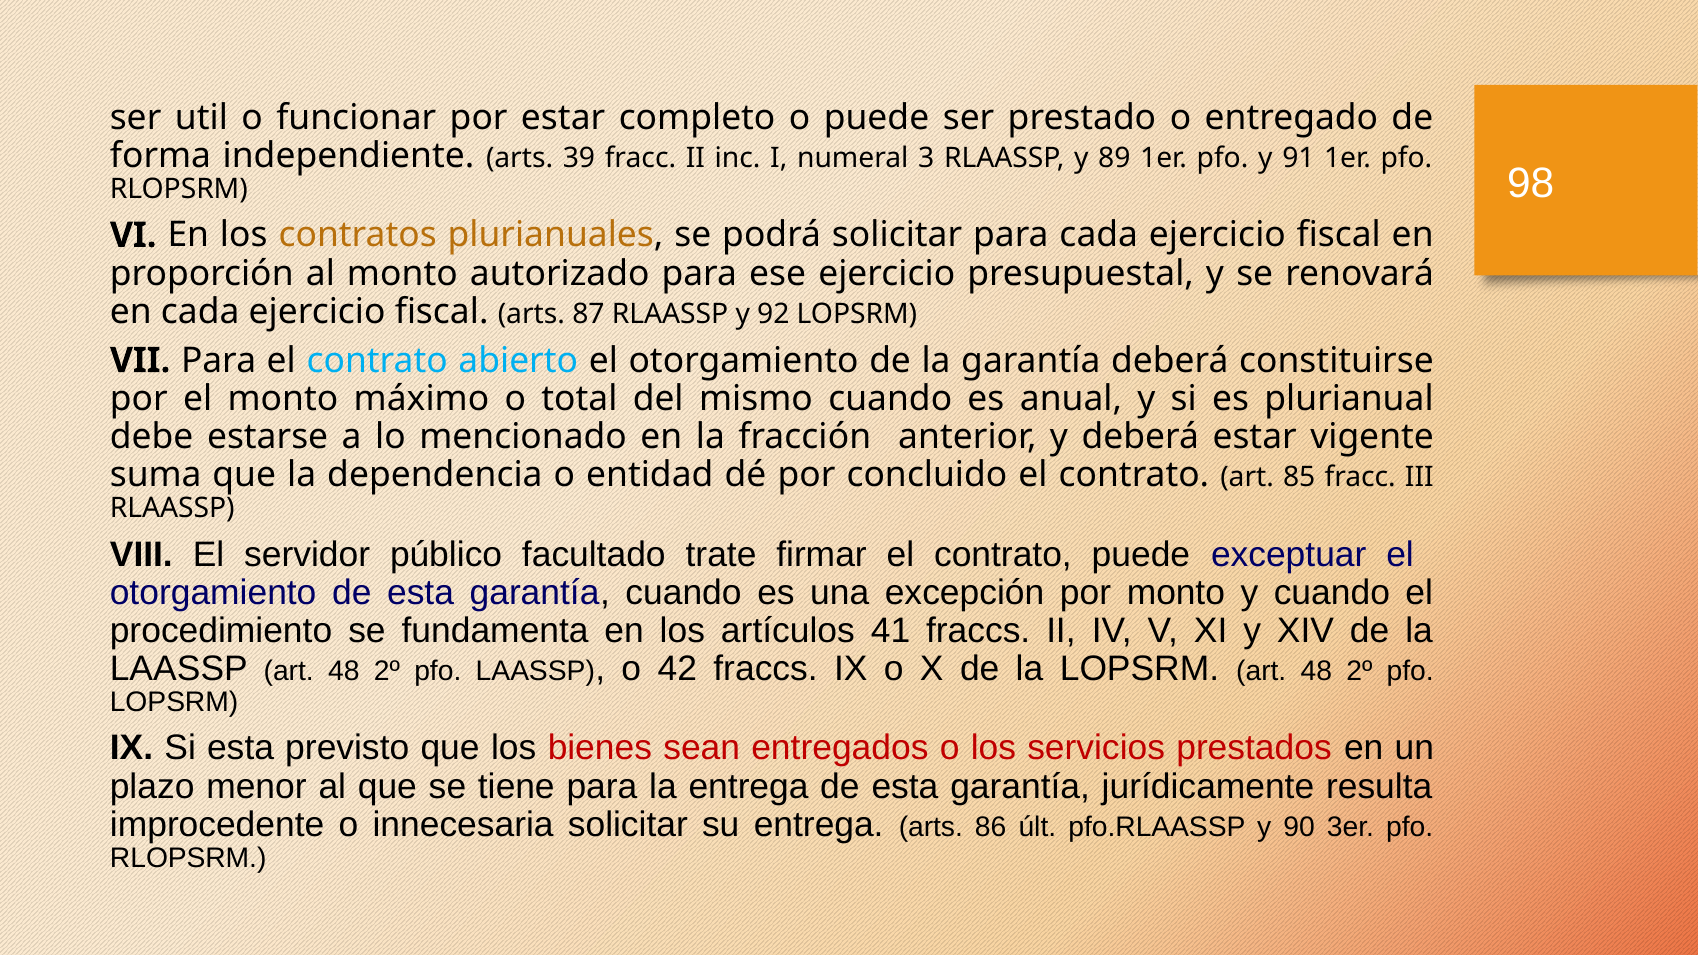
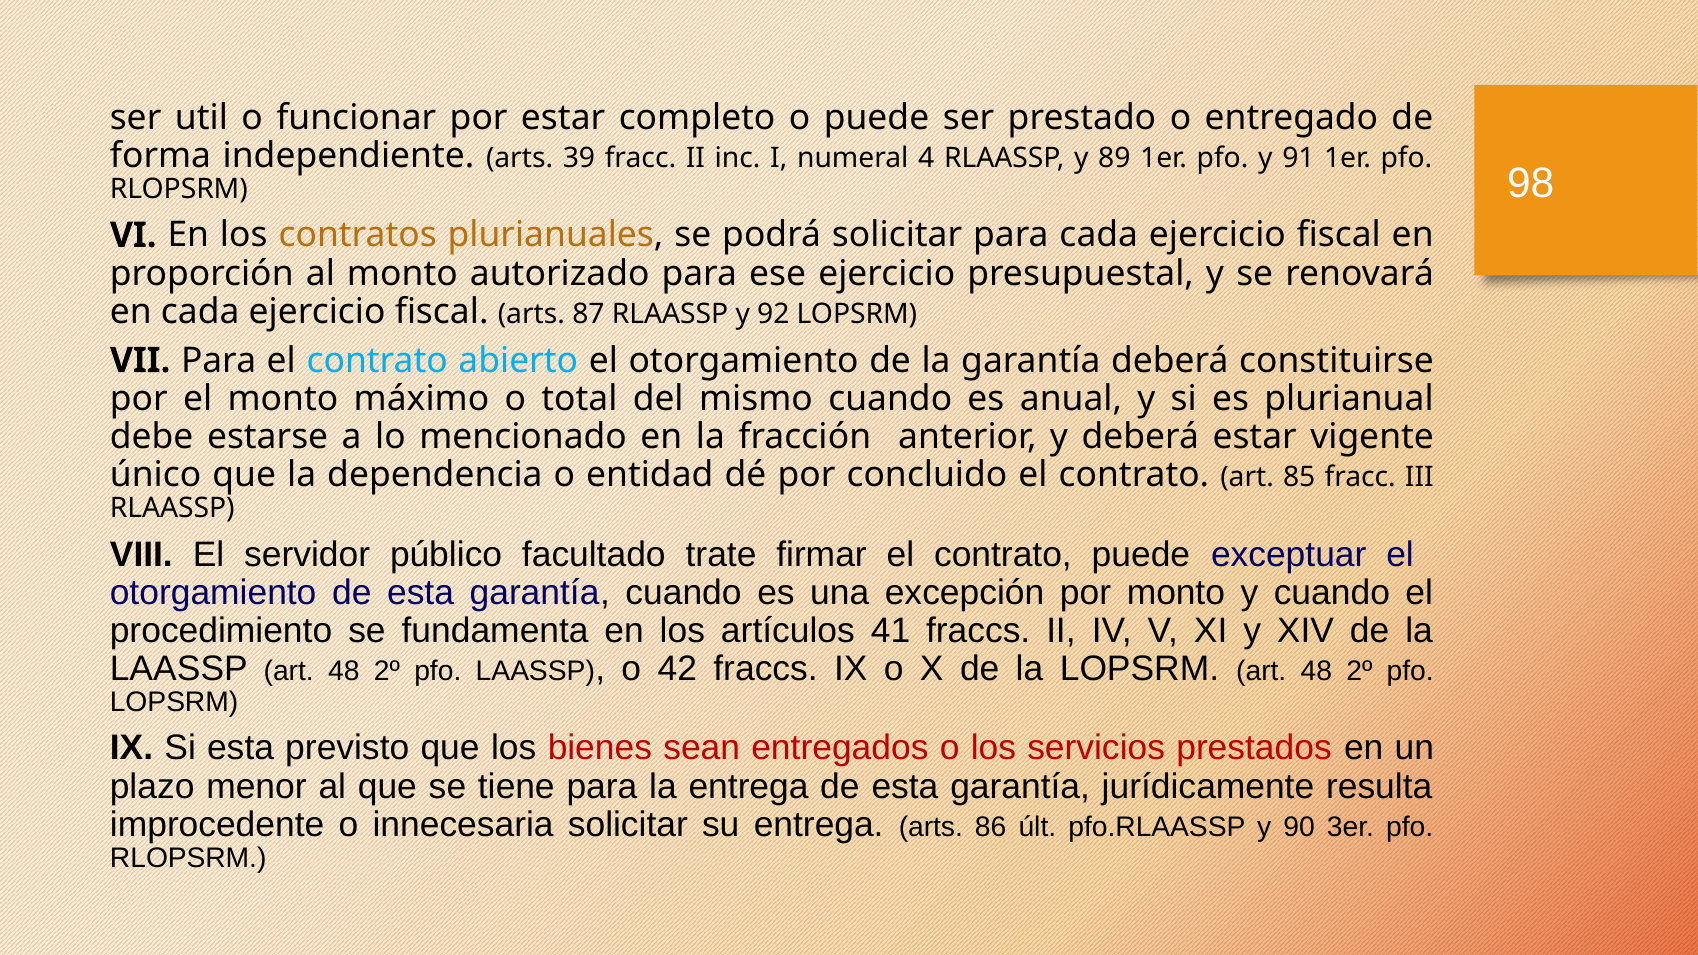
3: 3 -> 4 (926, 158)
suma: suma -> único (156, 475)
